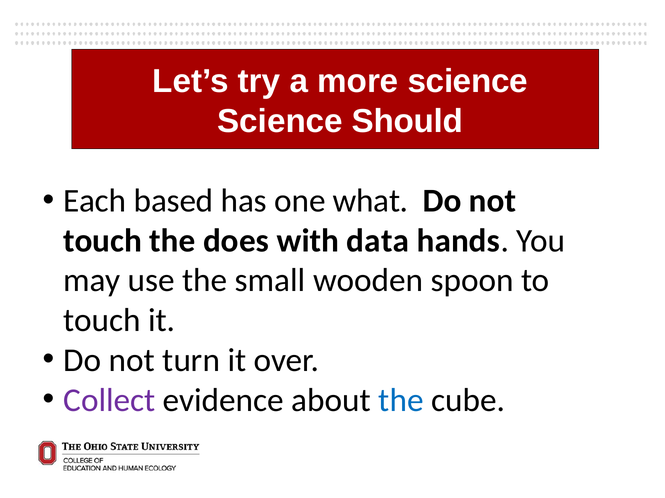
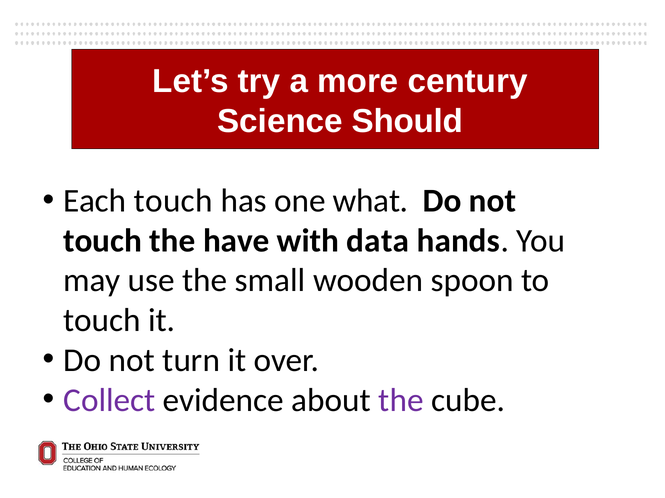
more science: science -> century (468, 81)
Each based: based -> touch (173, 201)
does: does -> have (236, 241)
the colour: blue -> purple (401, 401)
